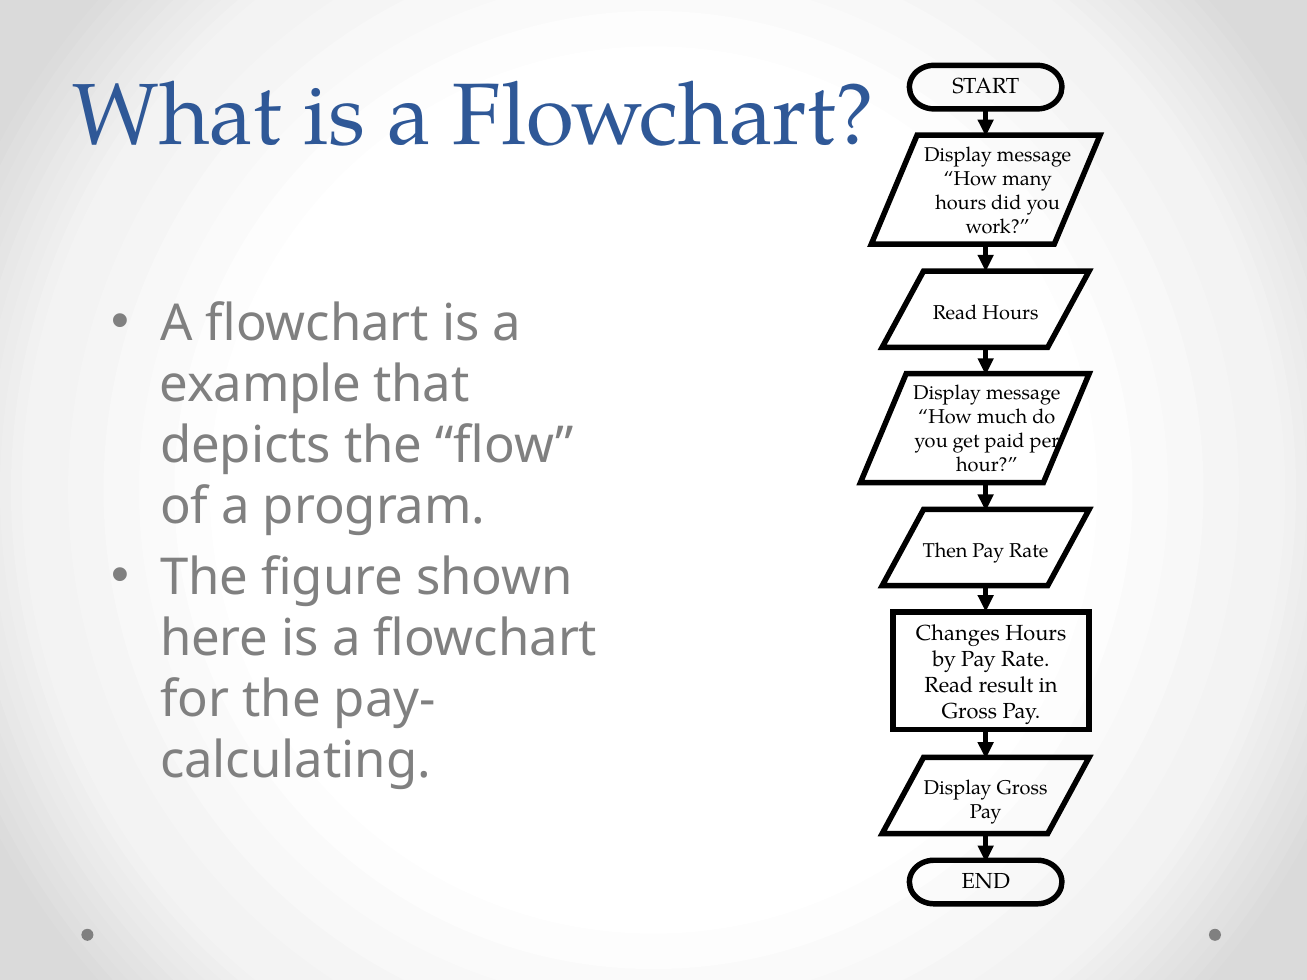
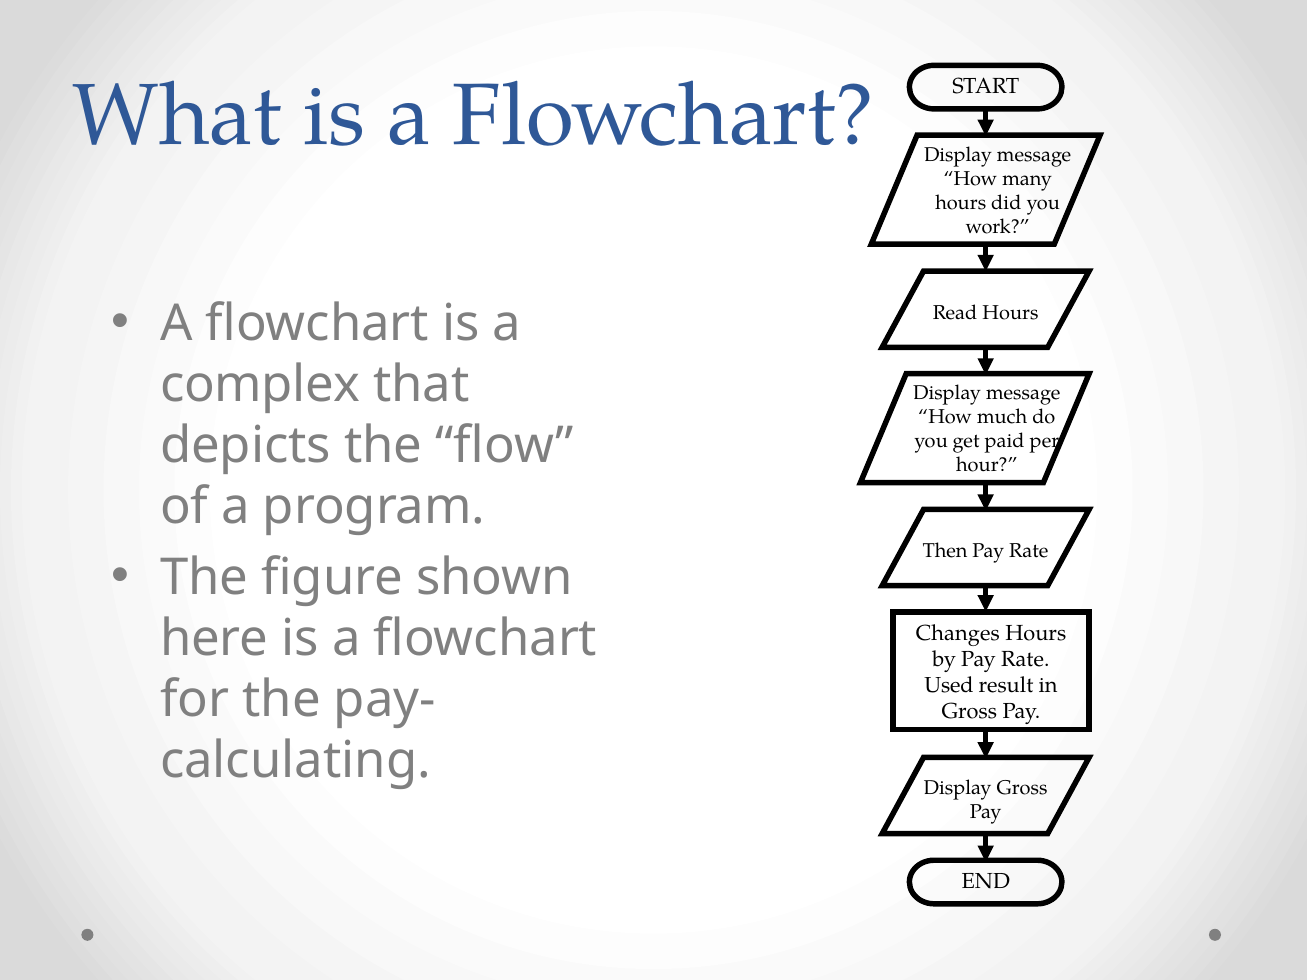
example: example -> complex (260, 385)
Read: Read -> Used (949, 685)
